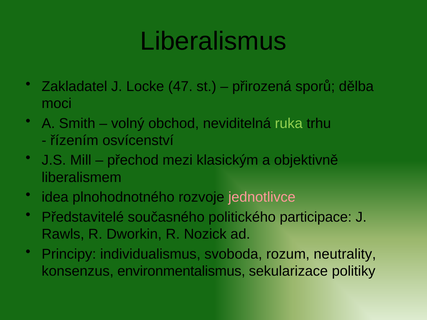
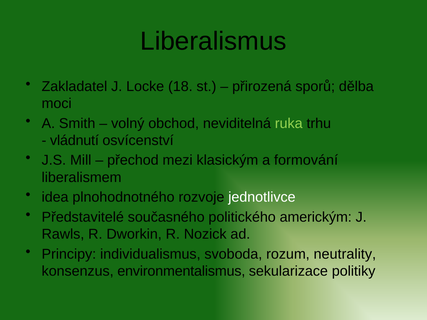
47: 47 -> 18 (180, 86)
řízením: řízením -> vládnutí (74, 140)
objektivně: objektivně -> formování (306, 160)
jednotlivce colour: pink -> white (262, 197)
participace: participace -> americkým (316, 217)
